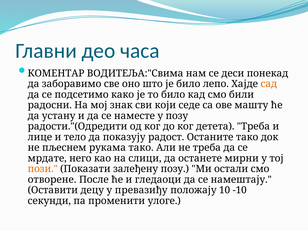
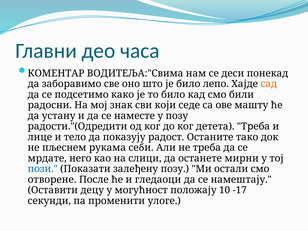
рукама тако: тако -> себи (141, 148)
пози colour: orange -> blue (43, 169)
превазиђу: превазиђу -> могућност (141, 190)
-10: -10 -> -17 (240, 190)
